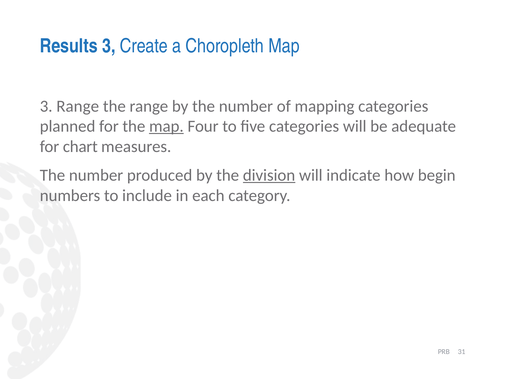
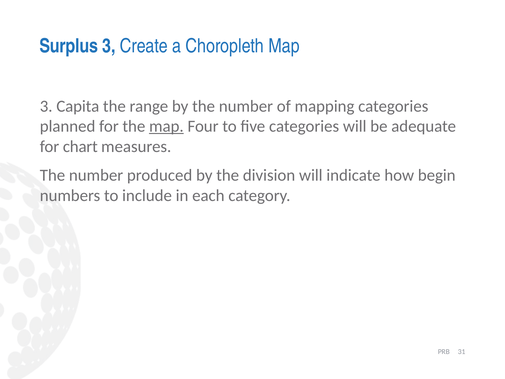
Results: Results -> Surplus (69, 46)
3 Range: Range -> Capita (78, 106)
division underline: present -> none (269, 175)
